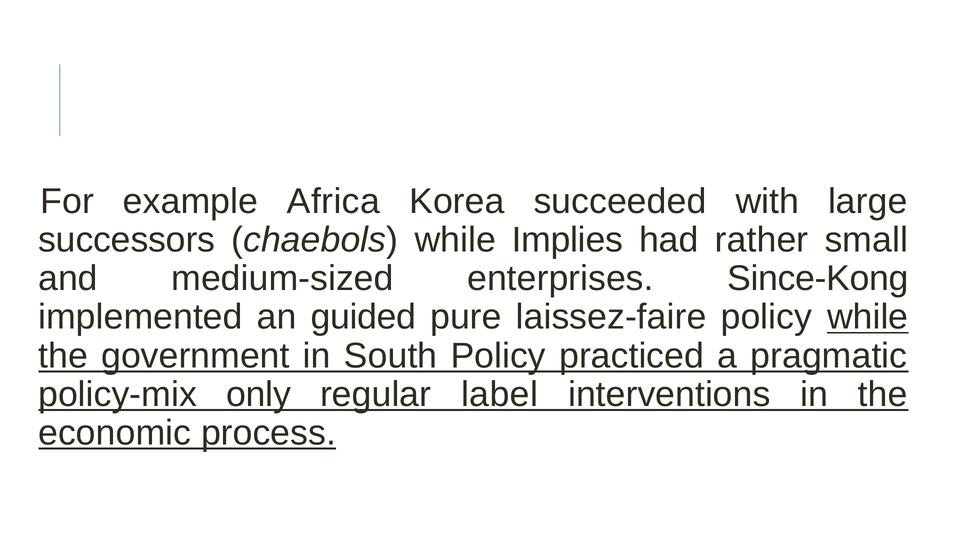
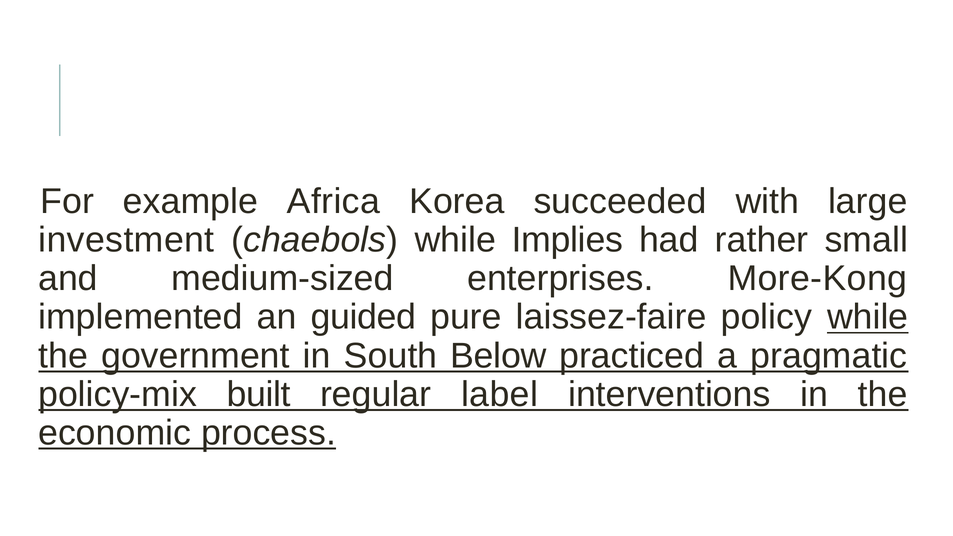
successors: successors -> investment (126, 240)
Since-Kong: Since-Kong -> More-Kong (817, 279)
South Policy: Policy -> Below (498, 356)
only: only -> built (259, 394)
